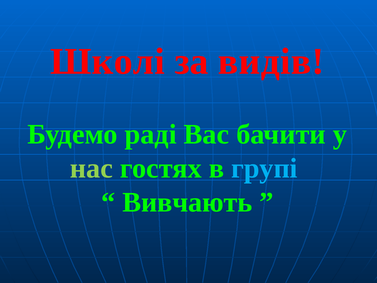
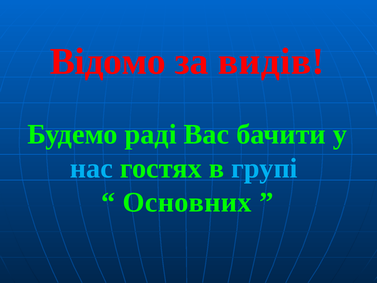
Школі: Школі -> Відомо (108, 61)
нас colour: light green -> light blue (91, 168)
Вивчають: Вивчають -> Основних (187, 202)
